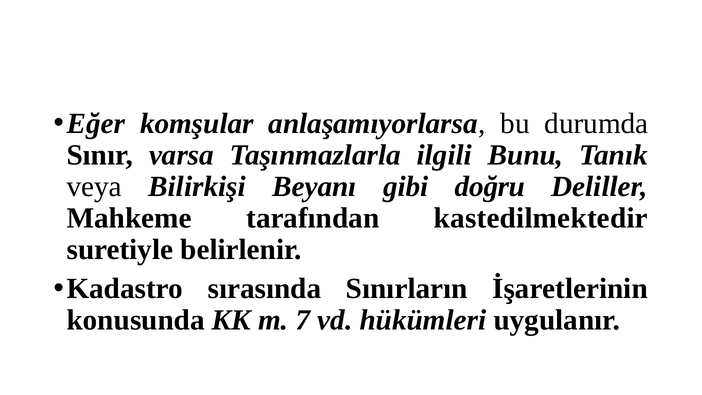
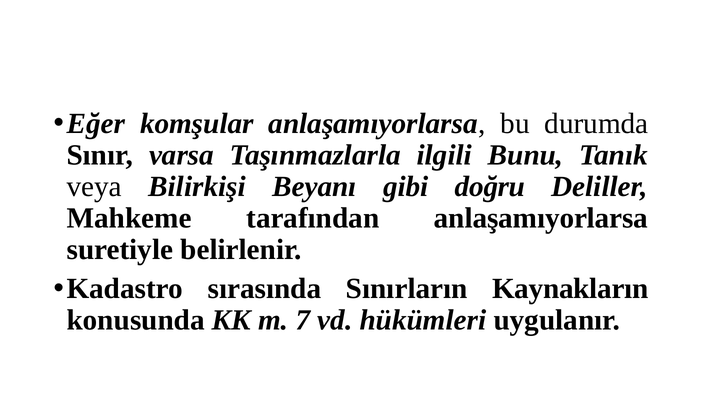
tarafından kastedilmektedir: kastedilmektedir -> anlaşamıyorlarsa (541, 218)
İşaretlerinin: İşaretlerinin -> Kaynakların (570, 289)
